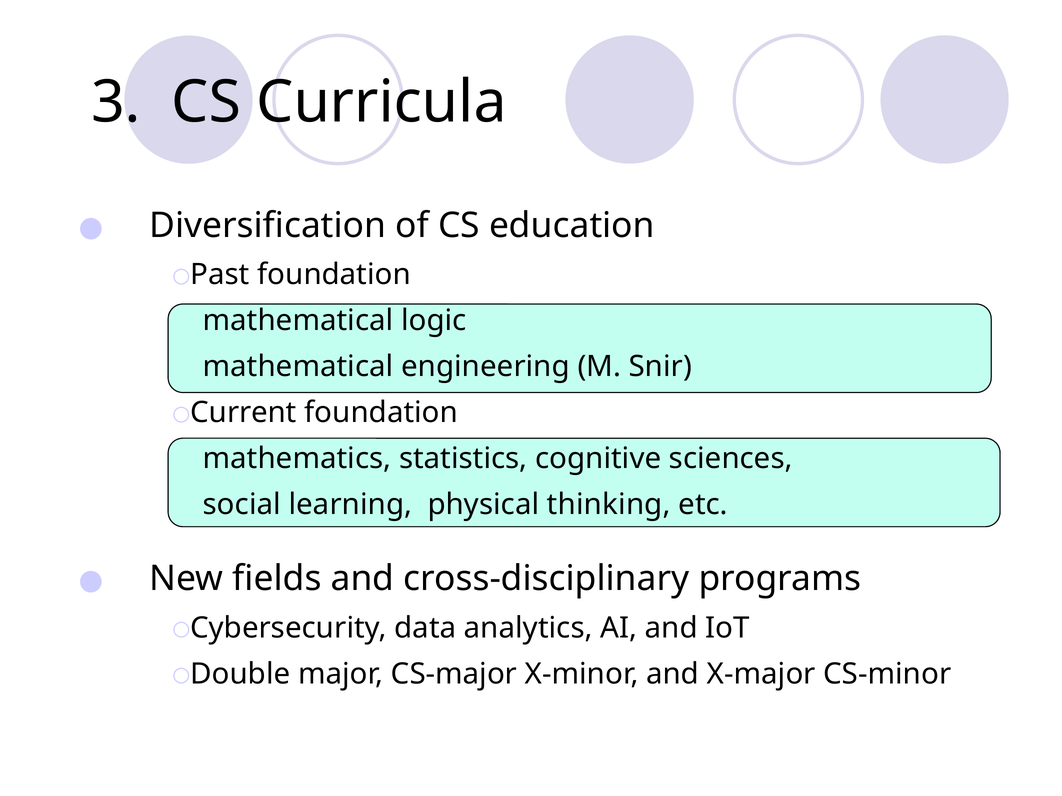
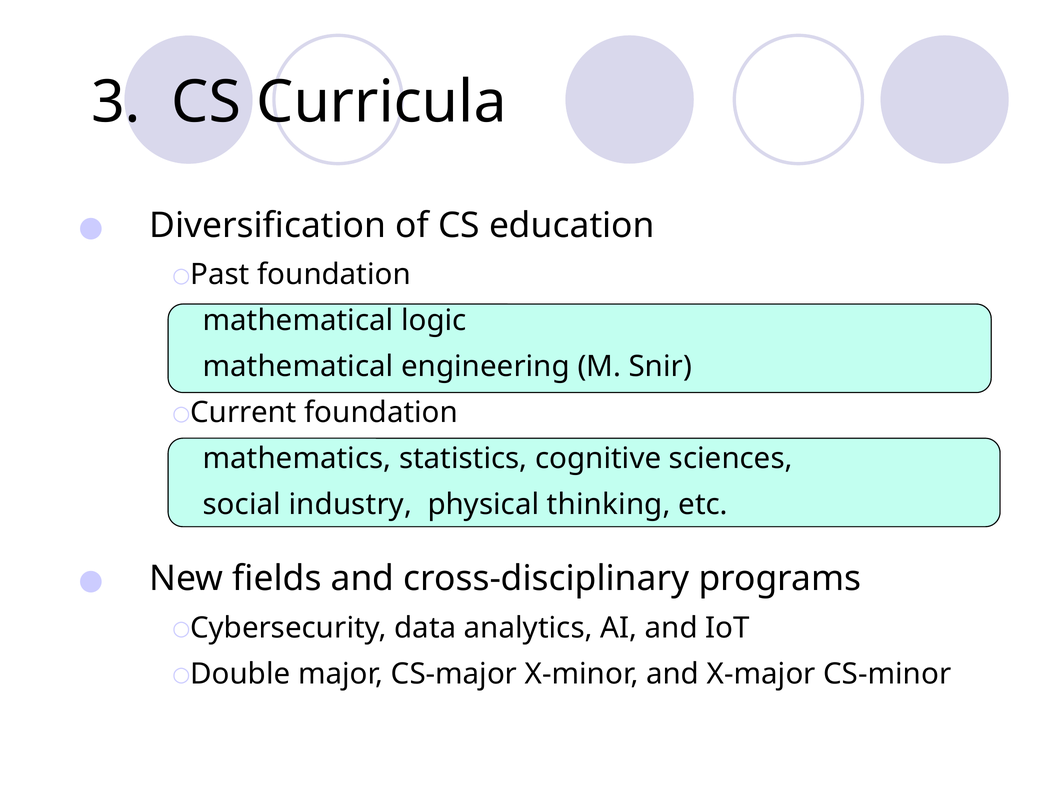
learning: learning -> industry (350, 505)
